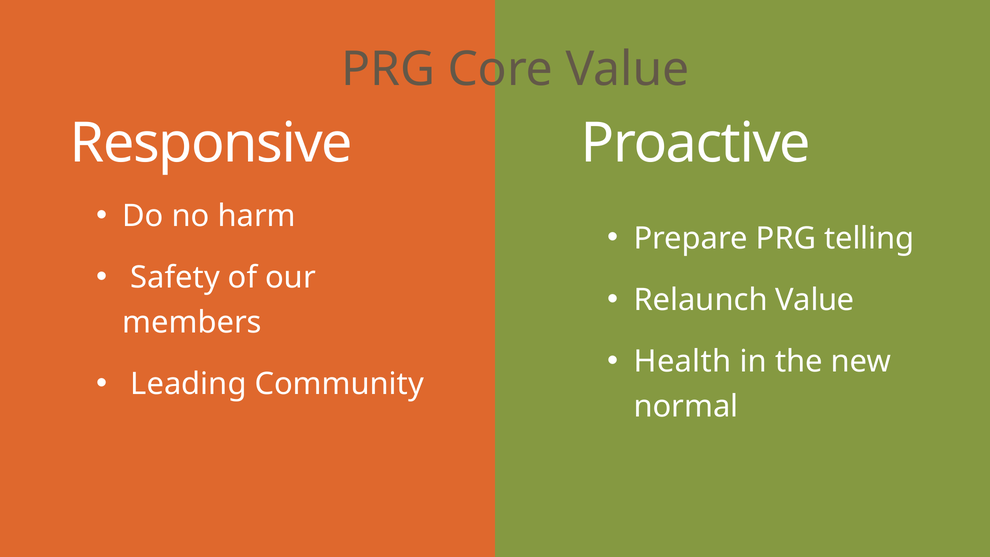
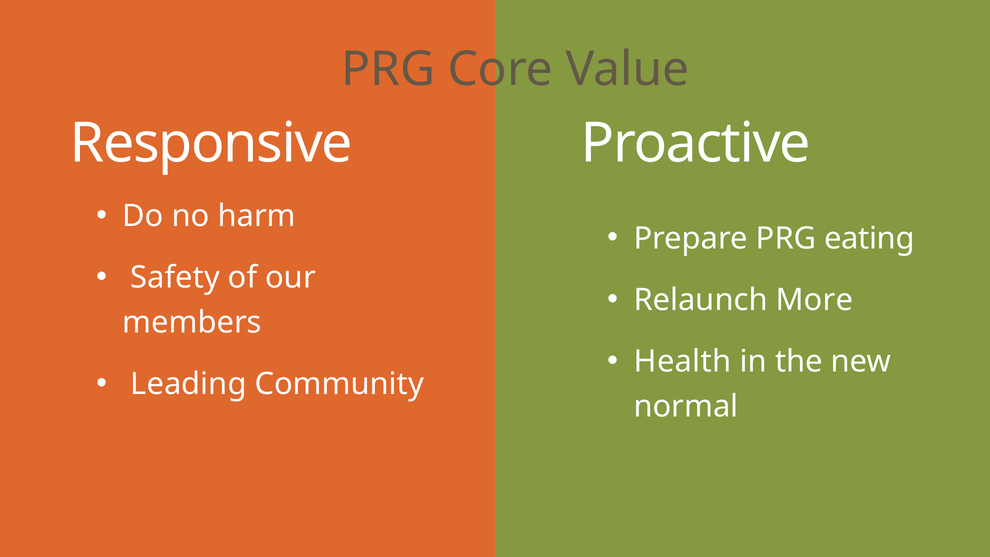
telling: telling -> eating (869, 238)
Relaunch Value: Value -> More (815, 300)
